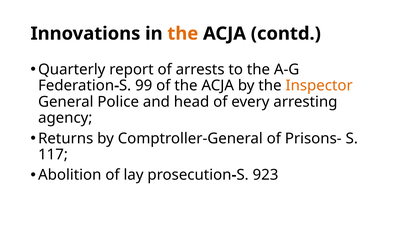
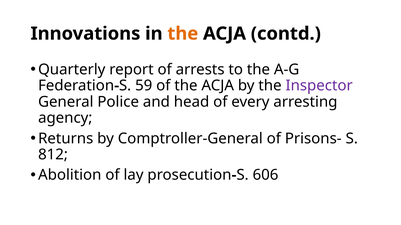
99: 99 -> 59 (144, 86)
Inspector colour: orange -> purple (319, 86)
117: 117 -> 812 (53, 155)
923: 923 -> 606 (265, 175)
